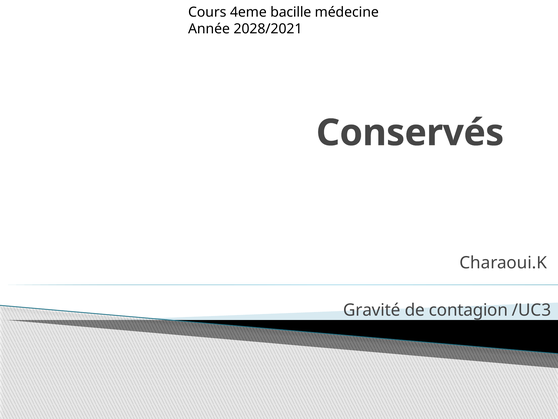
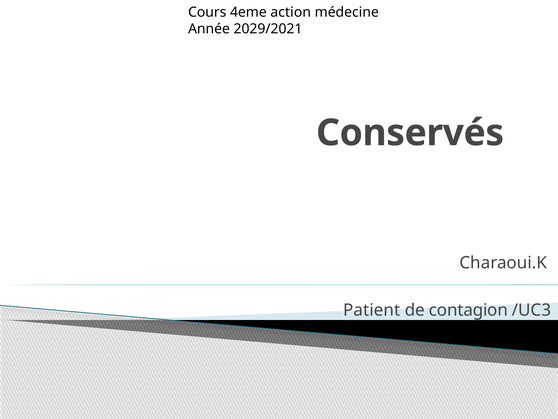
bacille: bacille -> action (291, 12)
2028/2021: 2028/2021 -> 2029/2021 (268, 29)
Gravité: Gravité -> Patient (372, 310)
